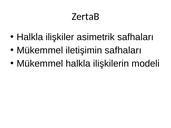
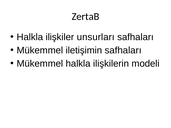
asimetrik: asimetrik -> unsurları (96, 37)
